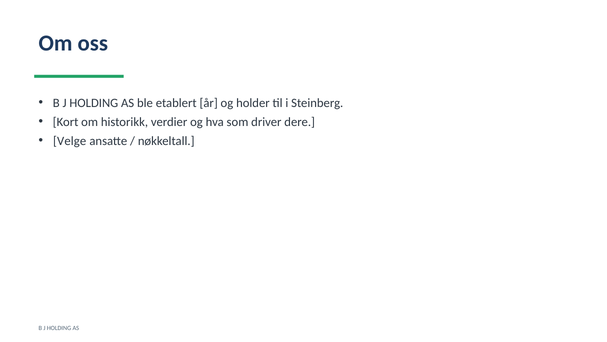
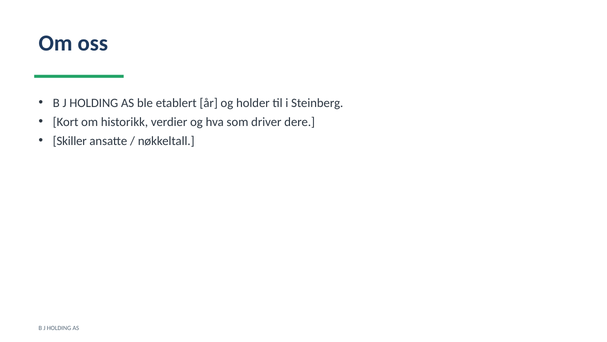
Velge: Velge -> Skiller (70, 141)
